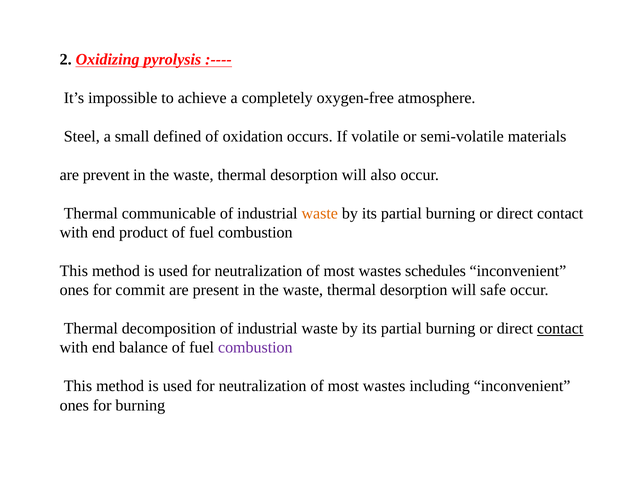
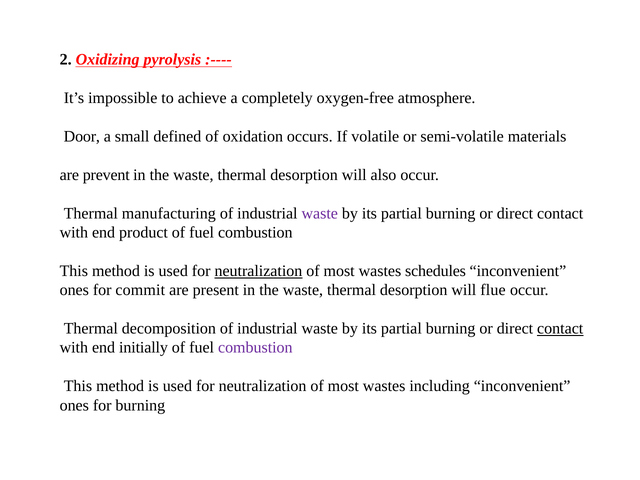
Steel: Steel -> Door (82, 137)
communicable: communicable -> manufacturing (169, 213)
waste colour: orange -> purple (320, 213)
neutralization underline: none -> present (258, 271)
safe: safe -> flue (493, 290)
balance: balance -> initially (144, 348)
